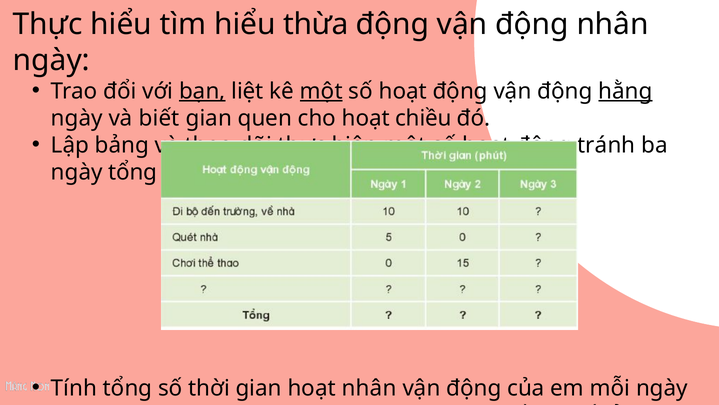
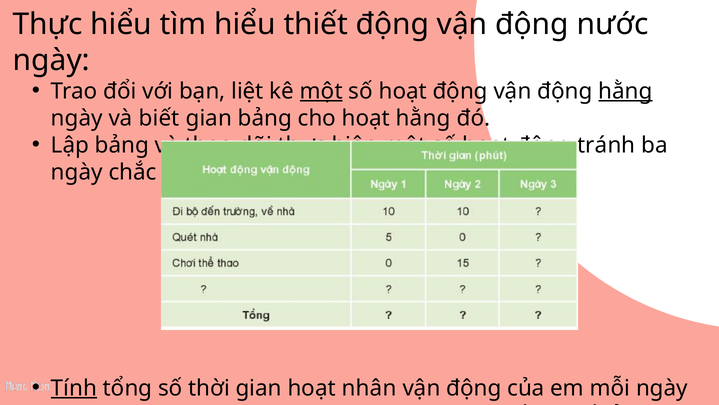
hiểu thừa: thừa -> thiết (316, 24)
động nhân: nhân -> nước (613, 24)
bạn underline: present -> none (202, 91)
gian quen: quen -> bảng (265, 118)
hoạt chiều: chiều -> hằng (423, 118)
ngày tổng: tổng -> chắc (133, 172)
Tính underline: none -> present (74, 388)
